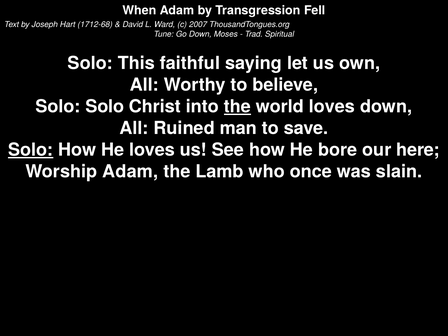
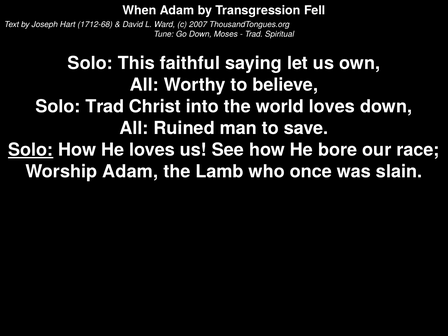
Solo Solo: Solo -> Trad (105, 107)
the underline: present -> none (237, 107)
here: here -> race (418, 150)
